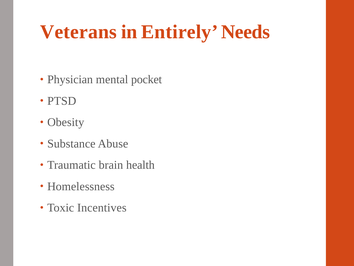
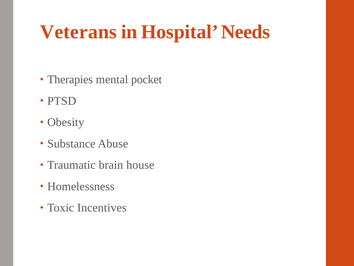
Entirely: Entirely -> Hospital (180, 32)
Physician: Physician -> Therapies (70, 79)
health: health -> house (140, 165)
